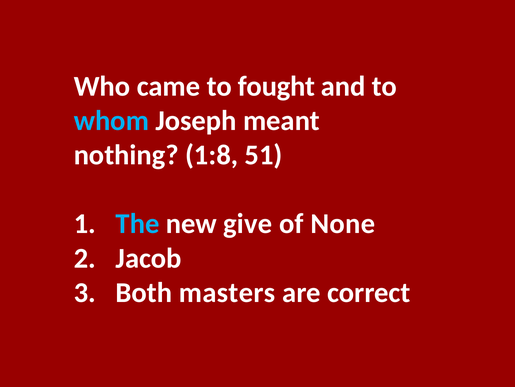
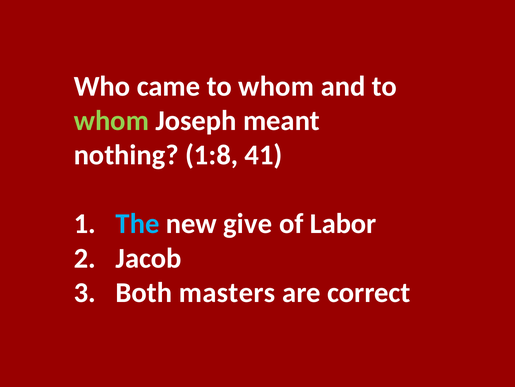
came to fought: fought -> whom (276, 86)
whom colour: light blue -> light green (111, 120)
51: 51 -> 41 (264, 155)
None: None -> Labor (343, 223)
